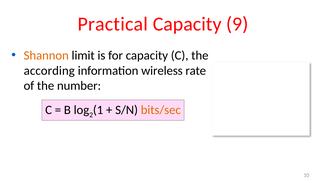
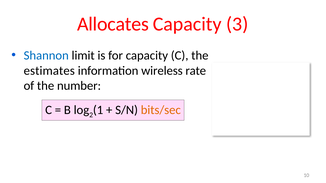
Practical: Practical -> Allocates (113, 24)
9: 9 -> 3 (237, 24)
Shannon colour: orange -> blue (46, 56)
according: according -> estimates (49, 71)
